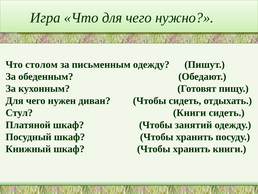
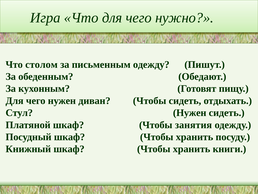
Стул Книги: Книги -> Нужен (190, 113)
занятий: занятий -> занятия (193, 125)
